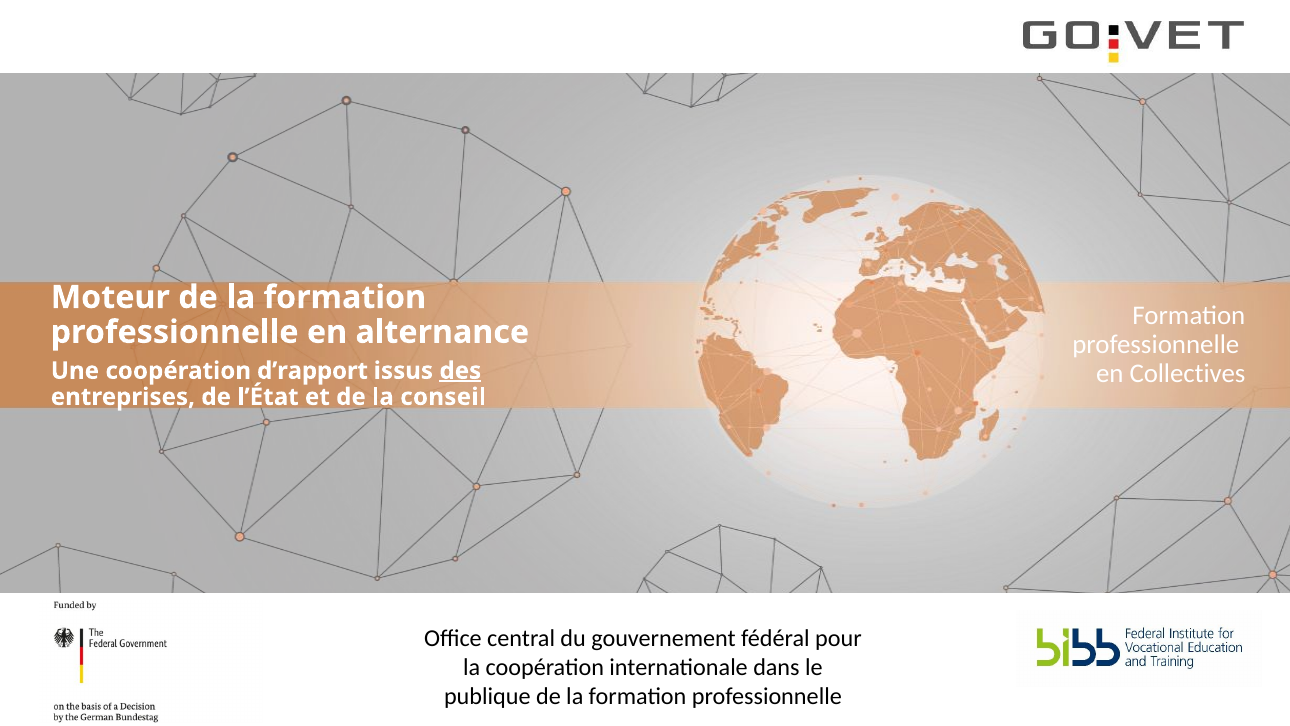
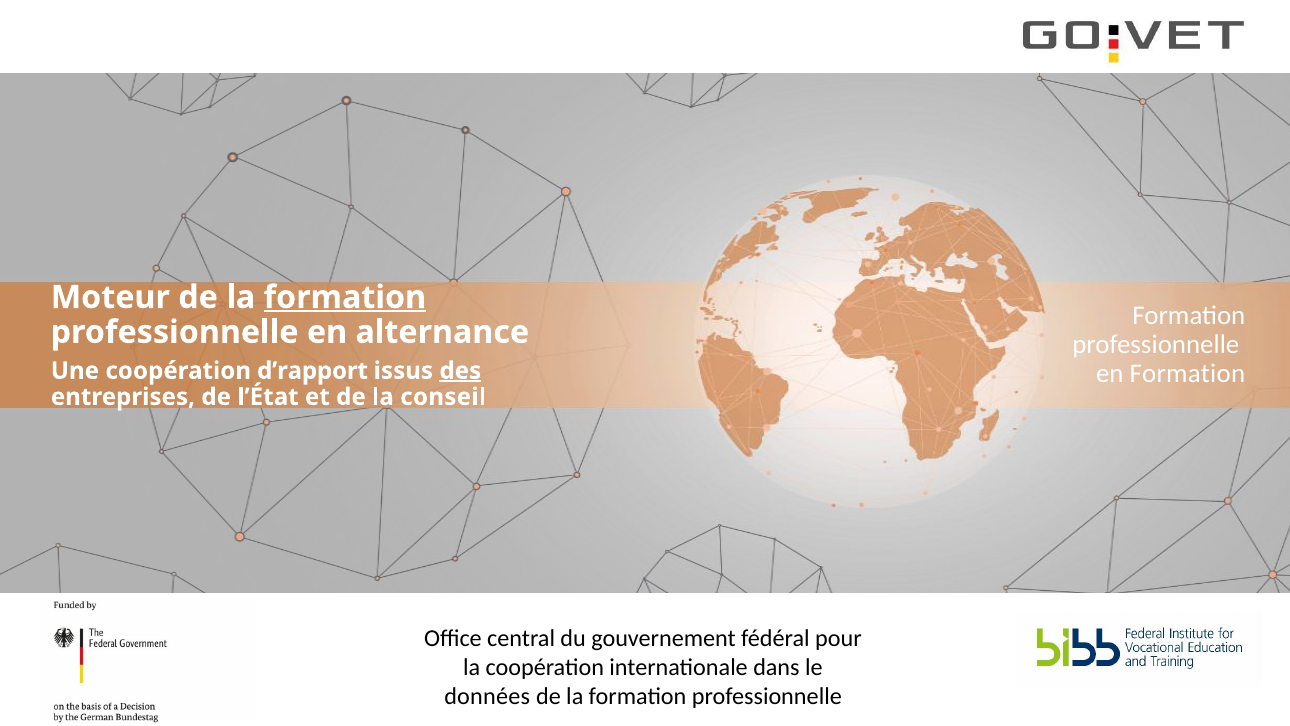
formation underline: none -> present (345, 297)
en Collectives: Collectives -> Formation (1187, 373)
publique: publique -> données (487, 697)
